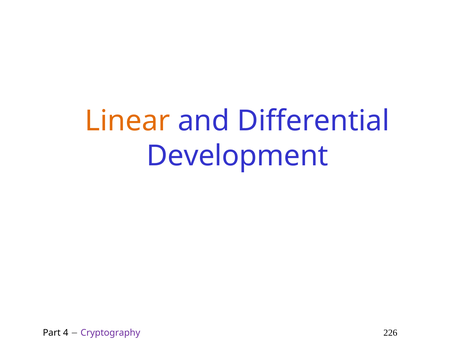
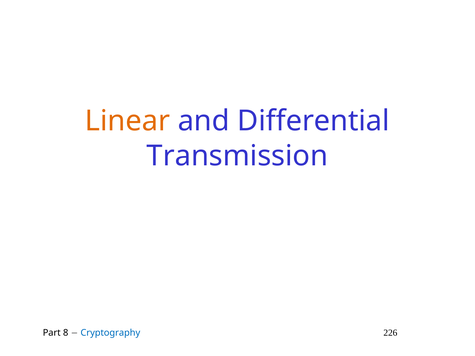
Development: Development -> Transmission (237, 156)
4: 4 -> 8 (66, 333)
Cryptography colour: purple -> blue (110, 333)
